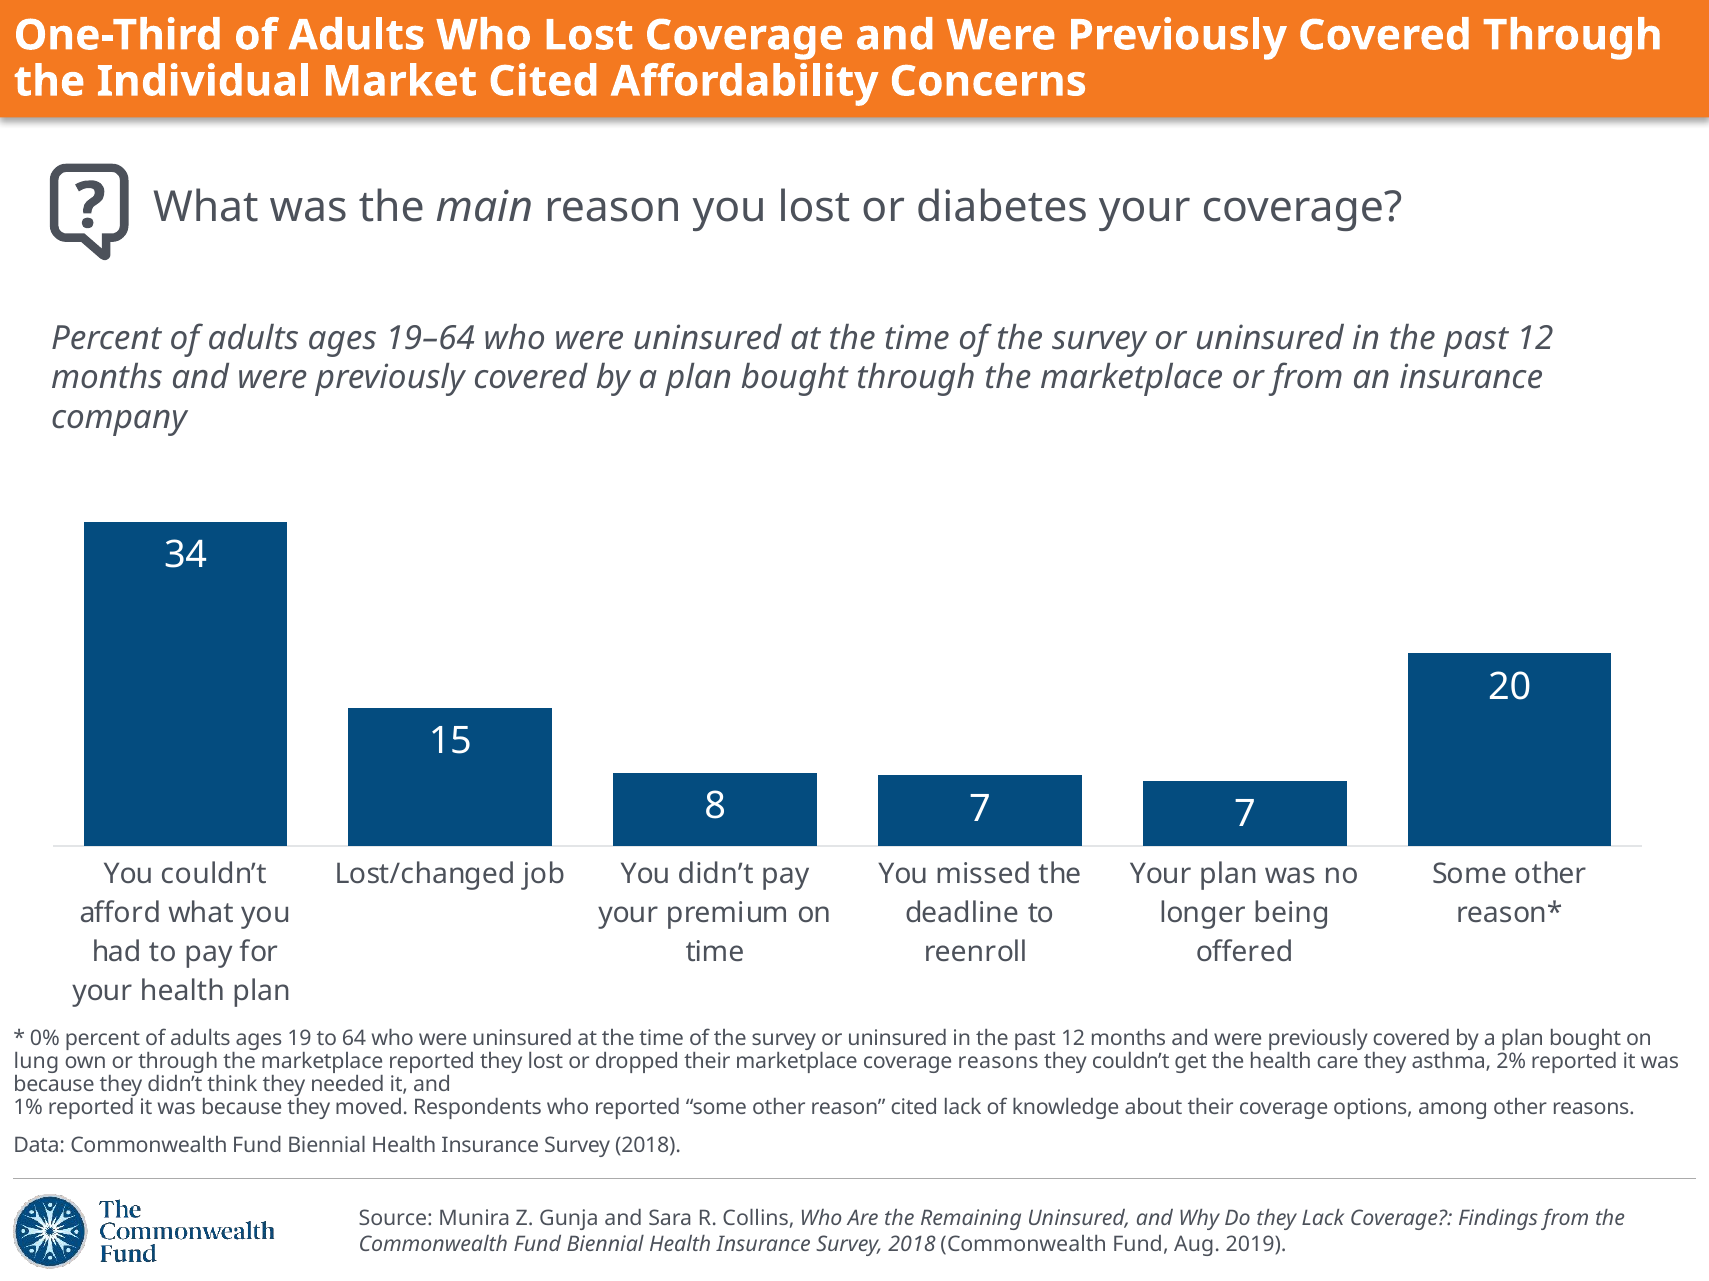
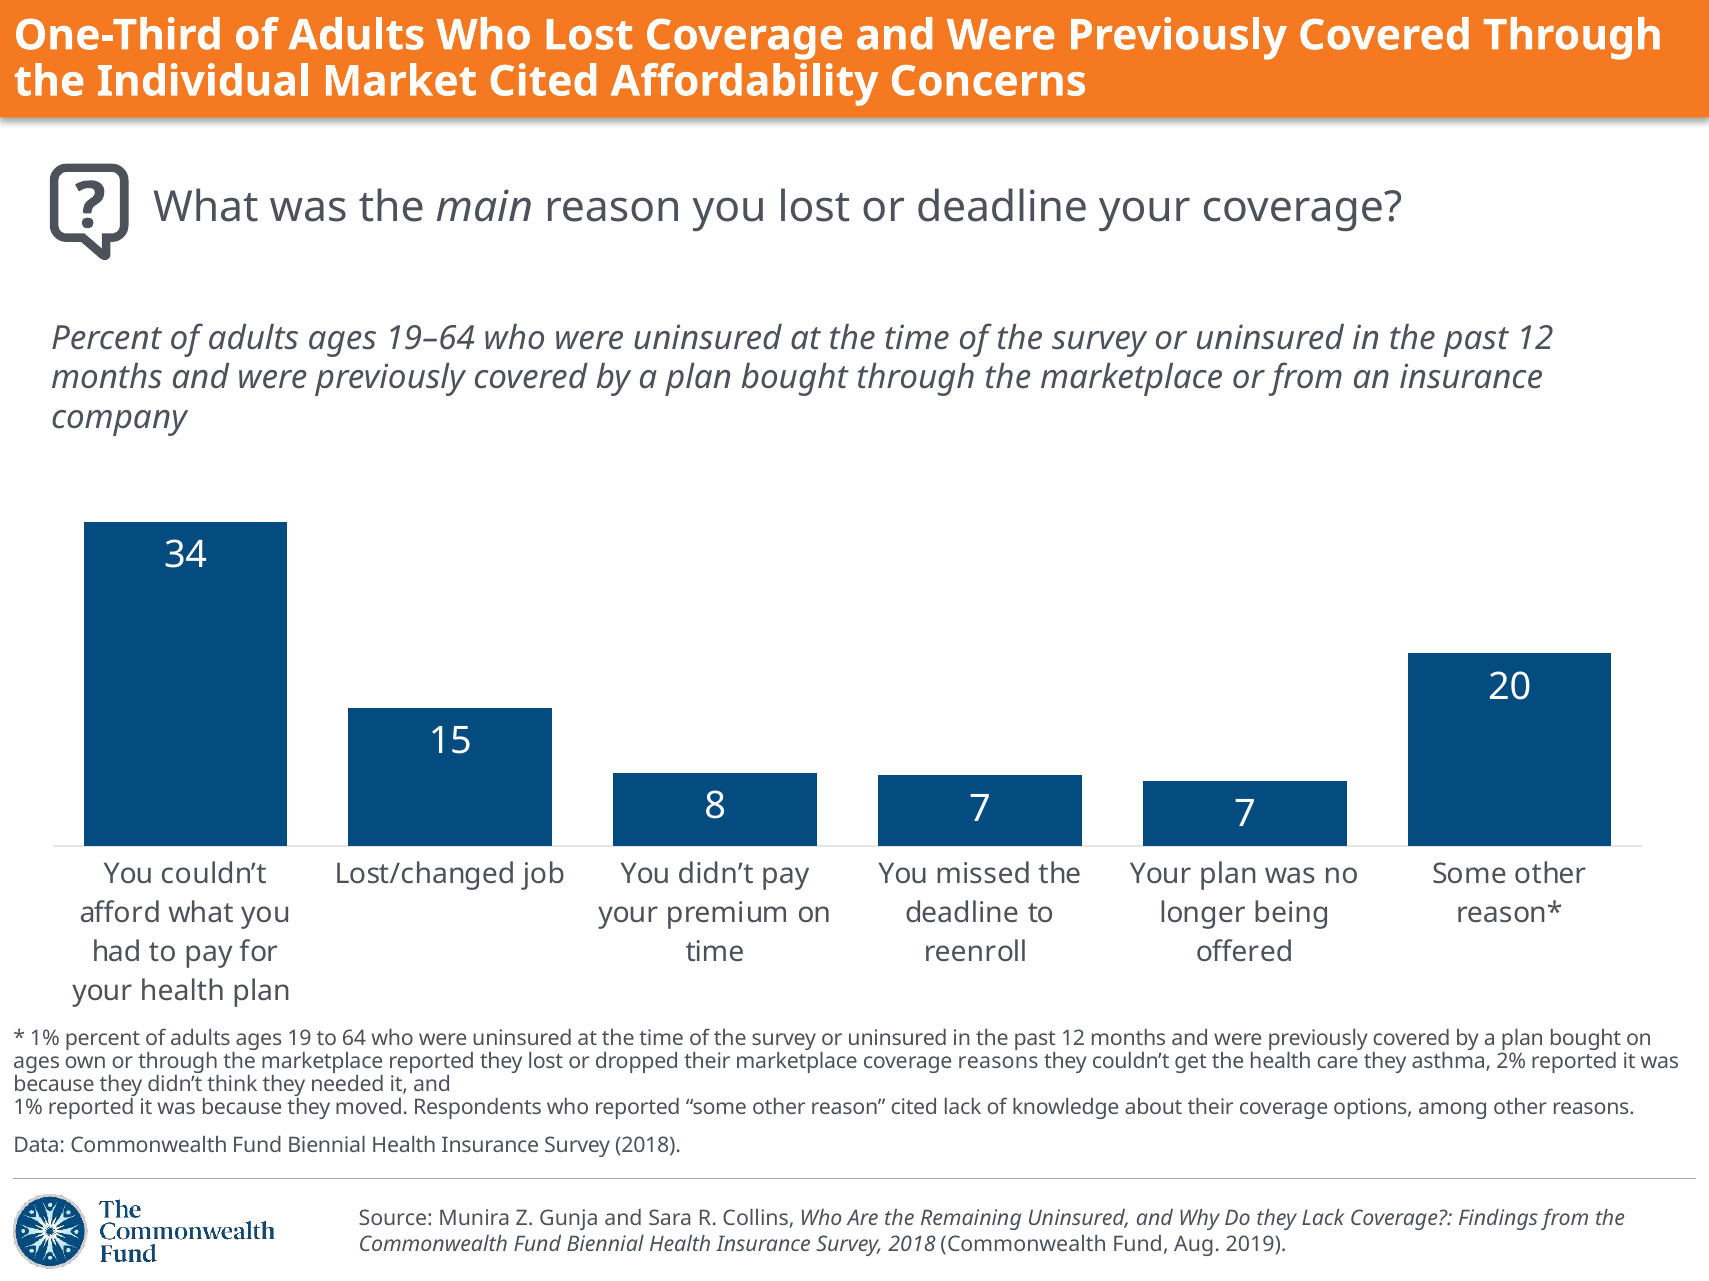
or diabetes: diabetes -> deadline (1002, 208)
0%: 0% -> 1% (45, 1039)
lung: lung -> ages (37, 1062)
